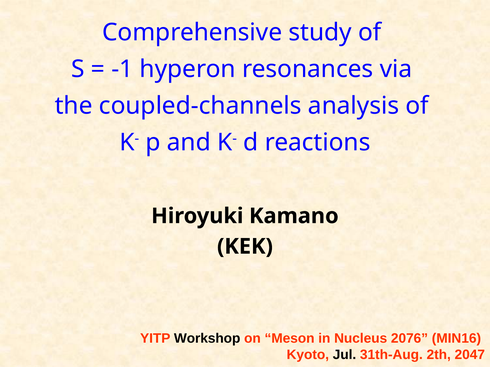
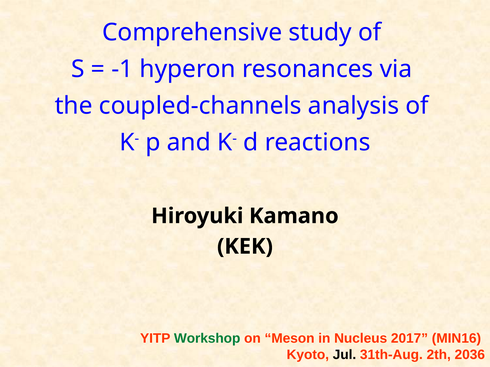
Workshop colour: black -> green (207, 339)
2076: 2076 -> 2017 (409, 339)
2047: 2047 -> 2036 (470, 355)
